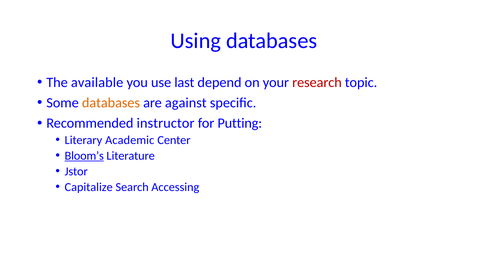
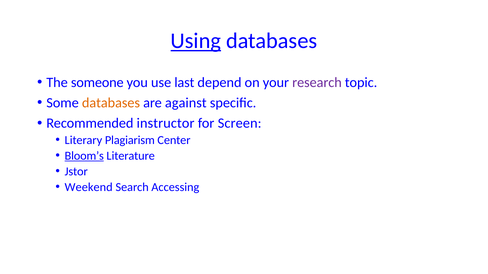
Using underline: none -> present (196, 41)
available: available -> someone (97, 83)
research colour: red -> purple (317, 83)
Putting: Putting -> Screen (240, 123)
Academic: Academic -> Plagiarism (130, 140)
Capitalize: Capitalize -> Weekend (89, 187)
